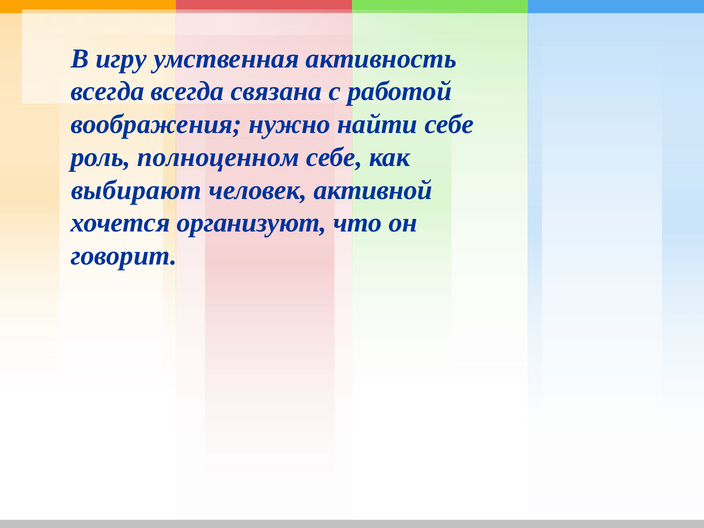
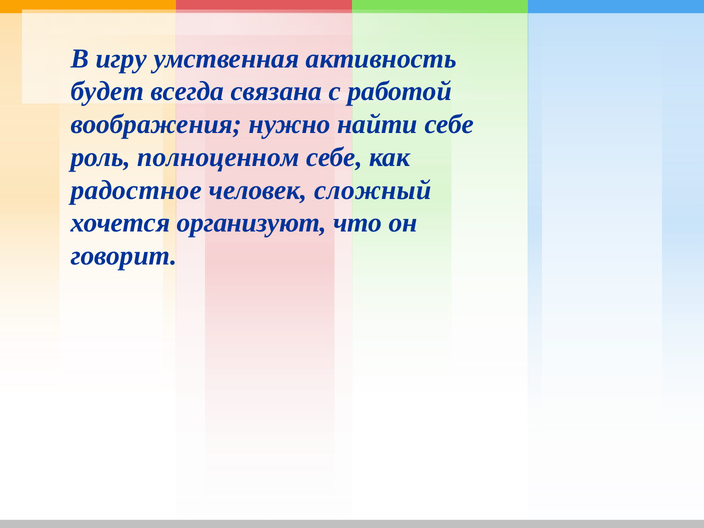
всегда: всегда -> будет (107, 91)
выбирают: выбирают -> радостное (136, 190)
активной: активной -> сложный (373, 190)
